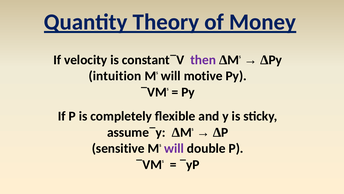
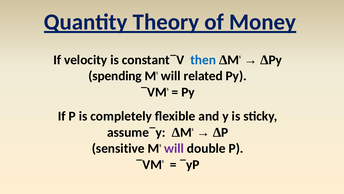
then colour: purple -> blue (203, 60)
intuition: intuition -> spending (115, 76)
motive: motive -> related (203, 76)
